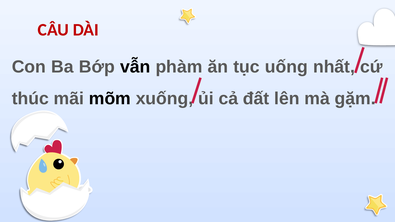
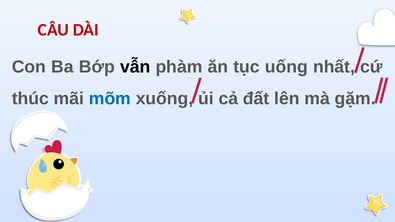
mõm colour: black -> blue (110, 99)
